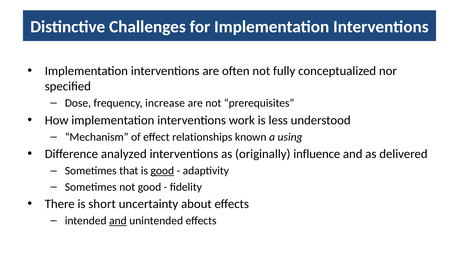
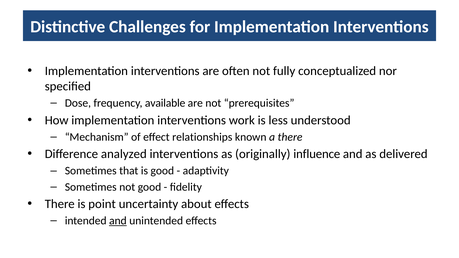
increase: increase -> available (165, 103)
a using: using -> there (290, 137)
good underline: present -> none (162, 171)
short: short -> point (102, 204)
